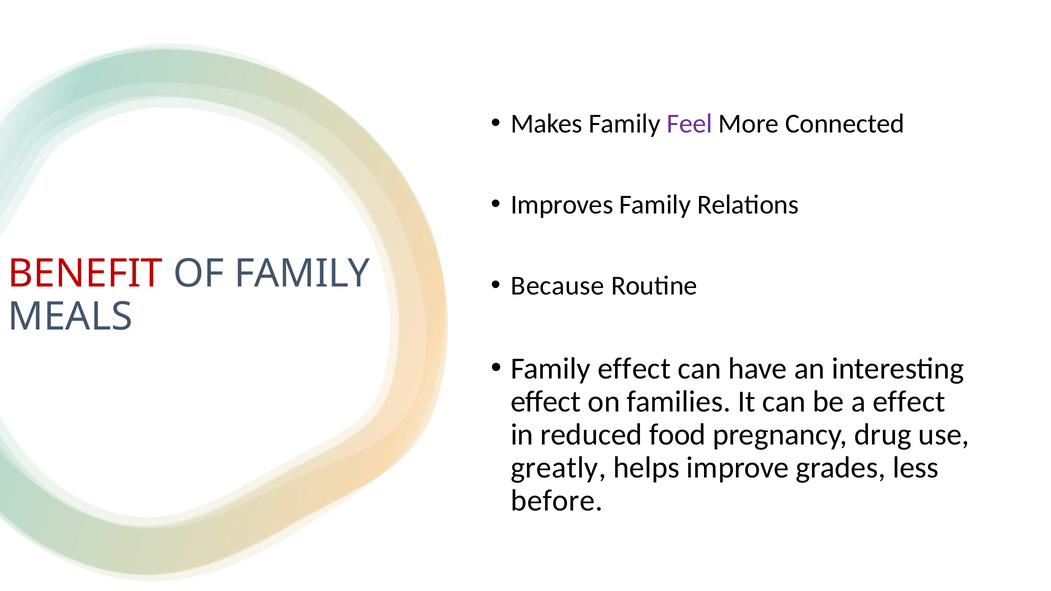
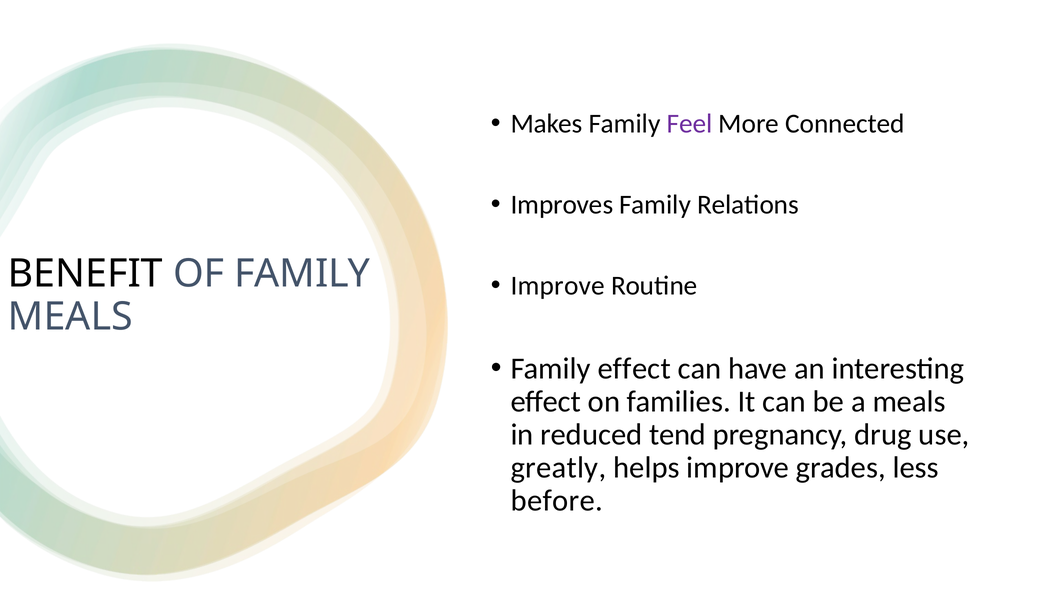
BENEFIT colour: red -> black (85, 274)
Because: Because -> Improve (558, 286)
a effect: effect -> meals (909, 402)
food: food -> tend (678, 435)
